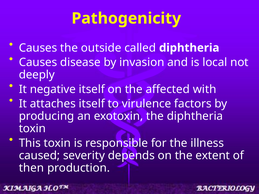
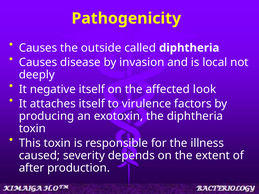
with: with -> look (205, 89)
then: then -> after (32, 168)
